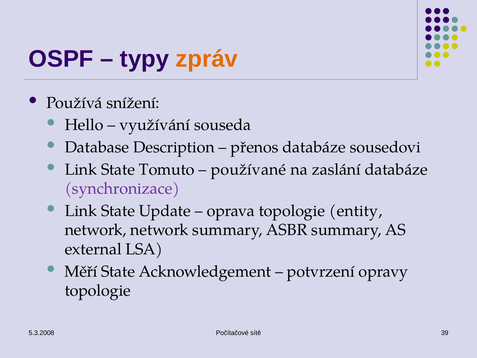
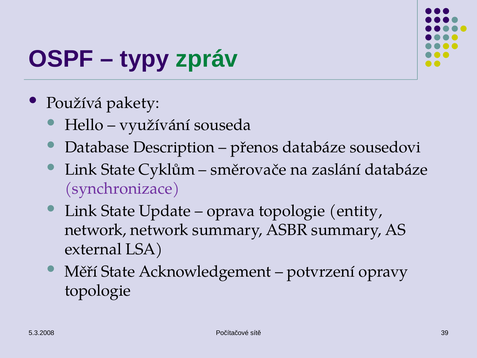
zpráv colour: orange -> green (207, 59)
snížení: snížení -> pakety (133, 103)
Tomuto: Tomuto -> Cyklům (167, 169)
používané: používané -> směrovače (249, 169)
